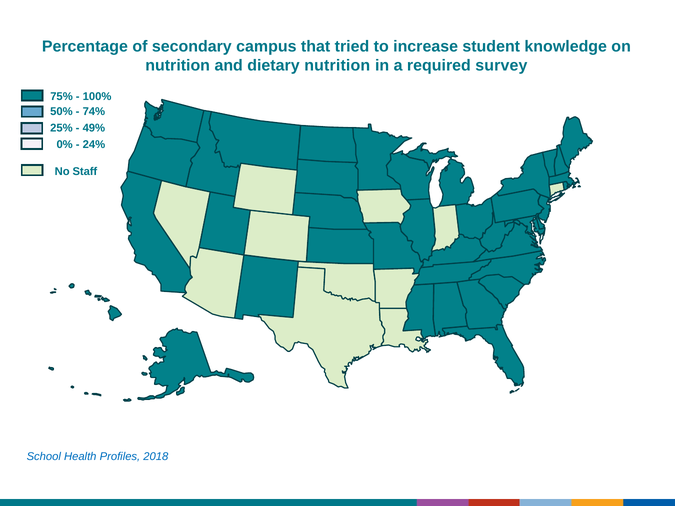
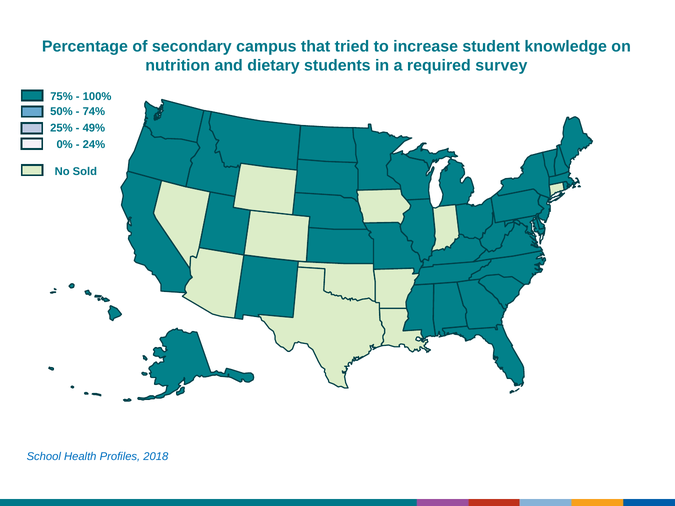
dietary nutrition: nutrition -> students (337, 66)
Staff: Staff -> Sold (85, 172)
